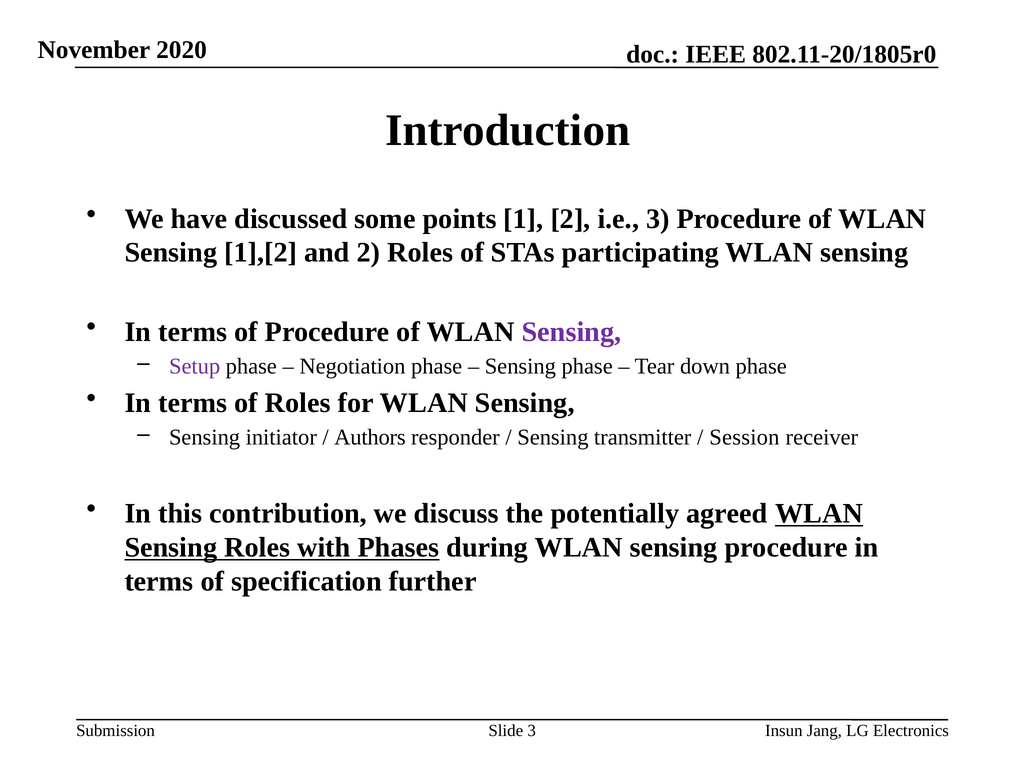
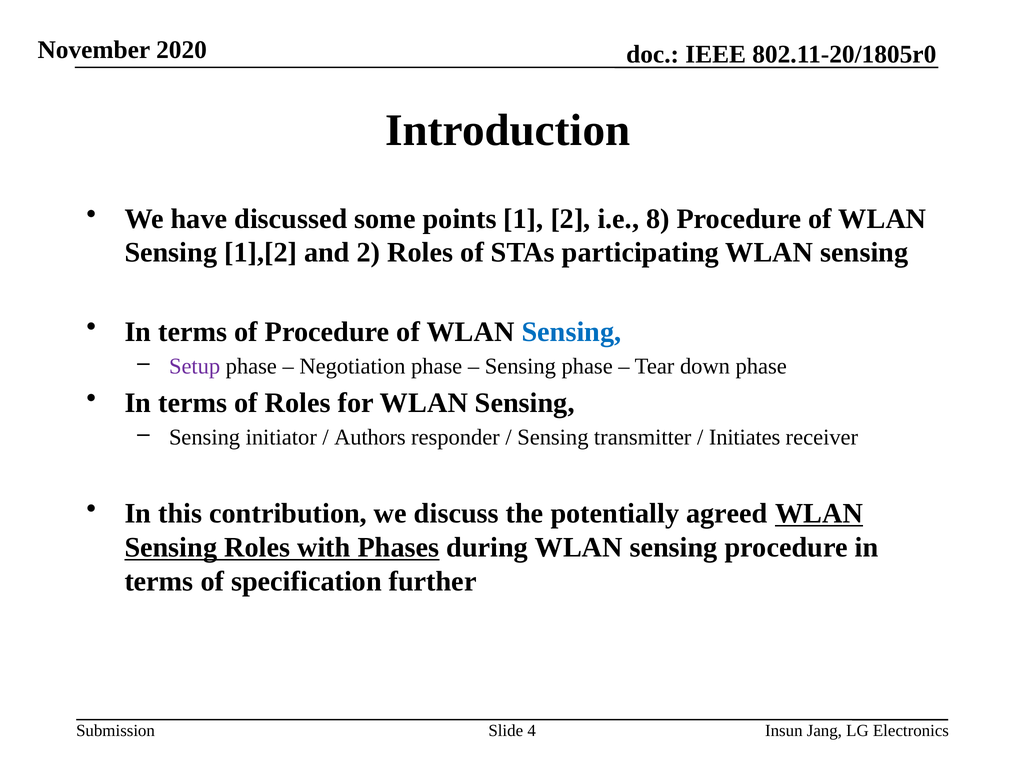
i.e 3: 3 -> 8 (658, 219)
Sensing colour: purple -> blue (571, 332)
Session: Session -> Initiates (745, 437)
Slide 3: 3 -> 4 (532, 731)
